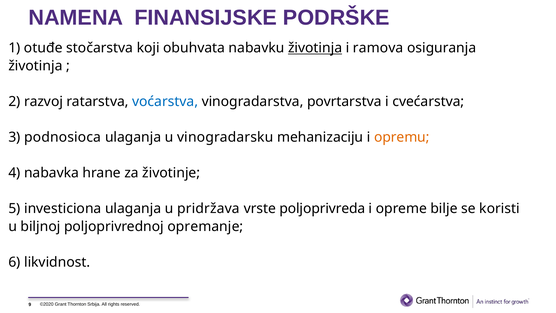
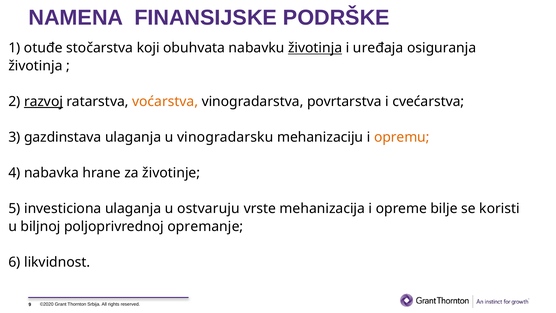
ramova: ramova -> uređaja (378, 48)
razvoj underline: none -> present (44, 101)
voćarstva colour: blue -> orange (165, 101)
podnosioca: podnosioca -> gazdinstava (63, 137)
pridržava: pridržava -> ostvaruju (209, 209)
poljoprivreda: poljoprivreda -> mehanizacija (322, 209)
